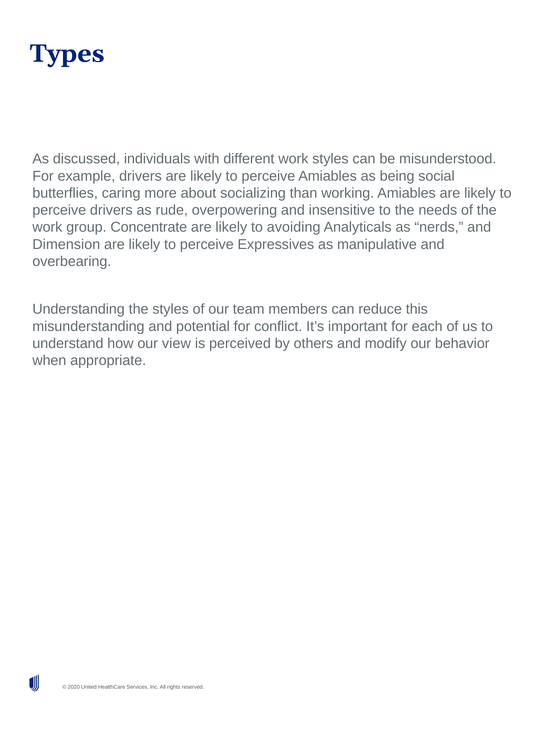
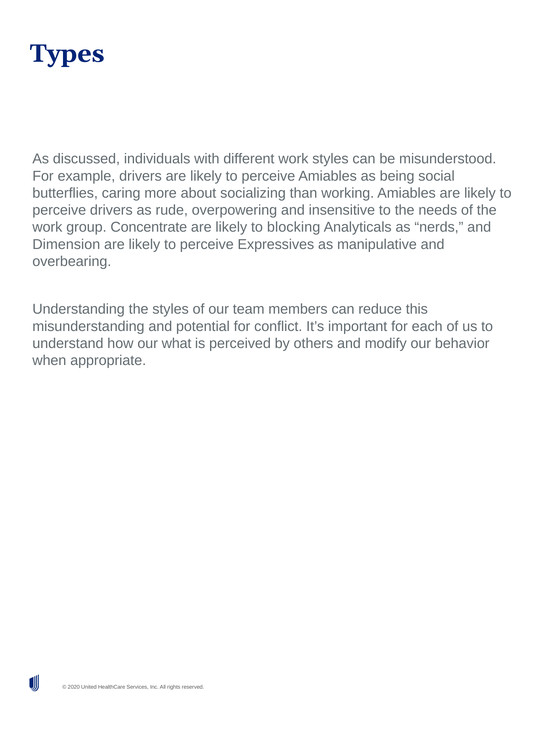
avoiding: avoiding -> blocking (294, 227)
view: view -> what (177, 344)
